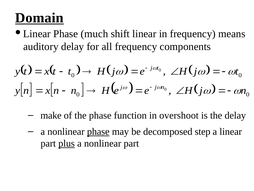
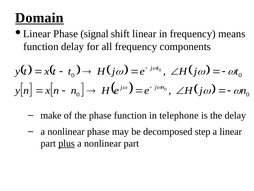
much: much -> signal (95, 34)
auditory: auditory -> function (41, 46)
overshoot: overshoot -> telephone (179, 115)
phase underline: present -> none (98, 131)
